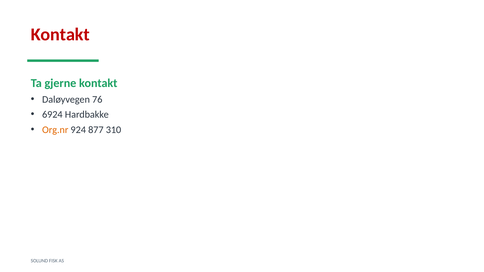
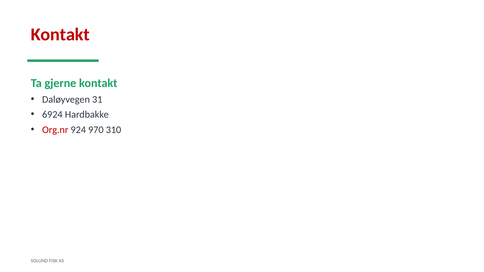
76: 76 -> 31 (97, 100)
Org.nr colour: orange -> red (55, 130)
877: 877 -> 970 (96, 130)
